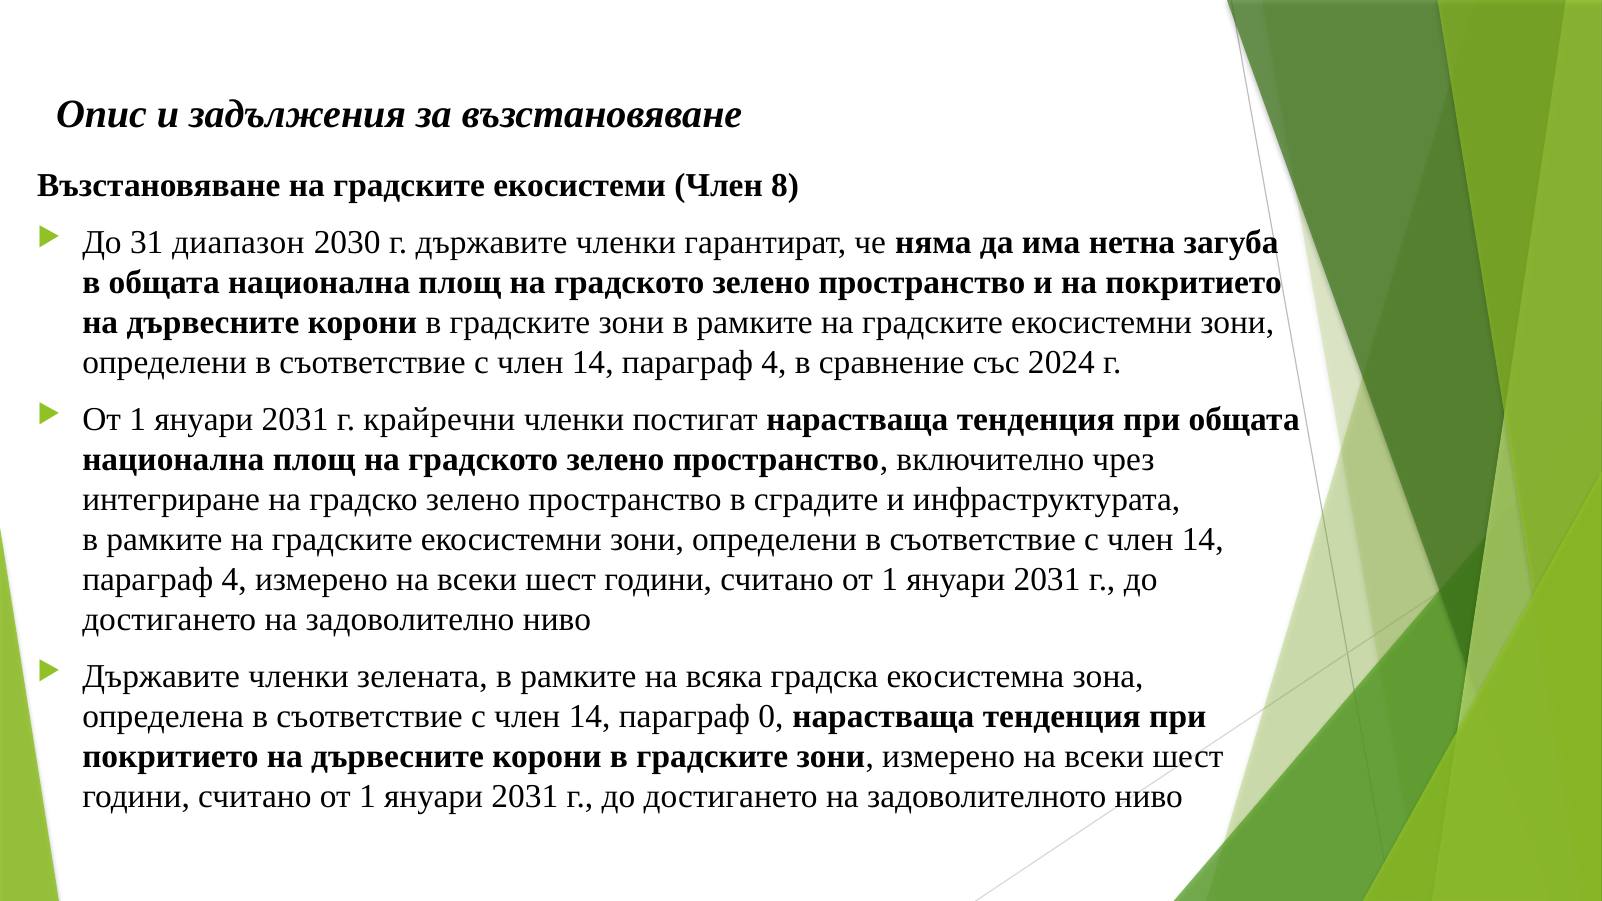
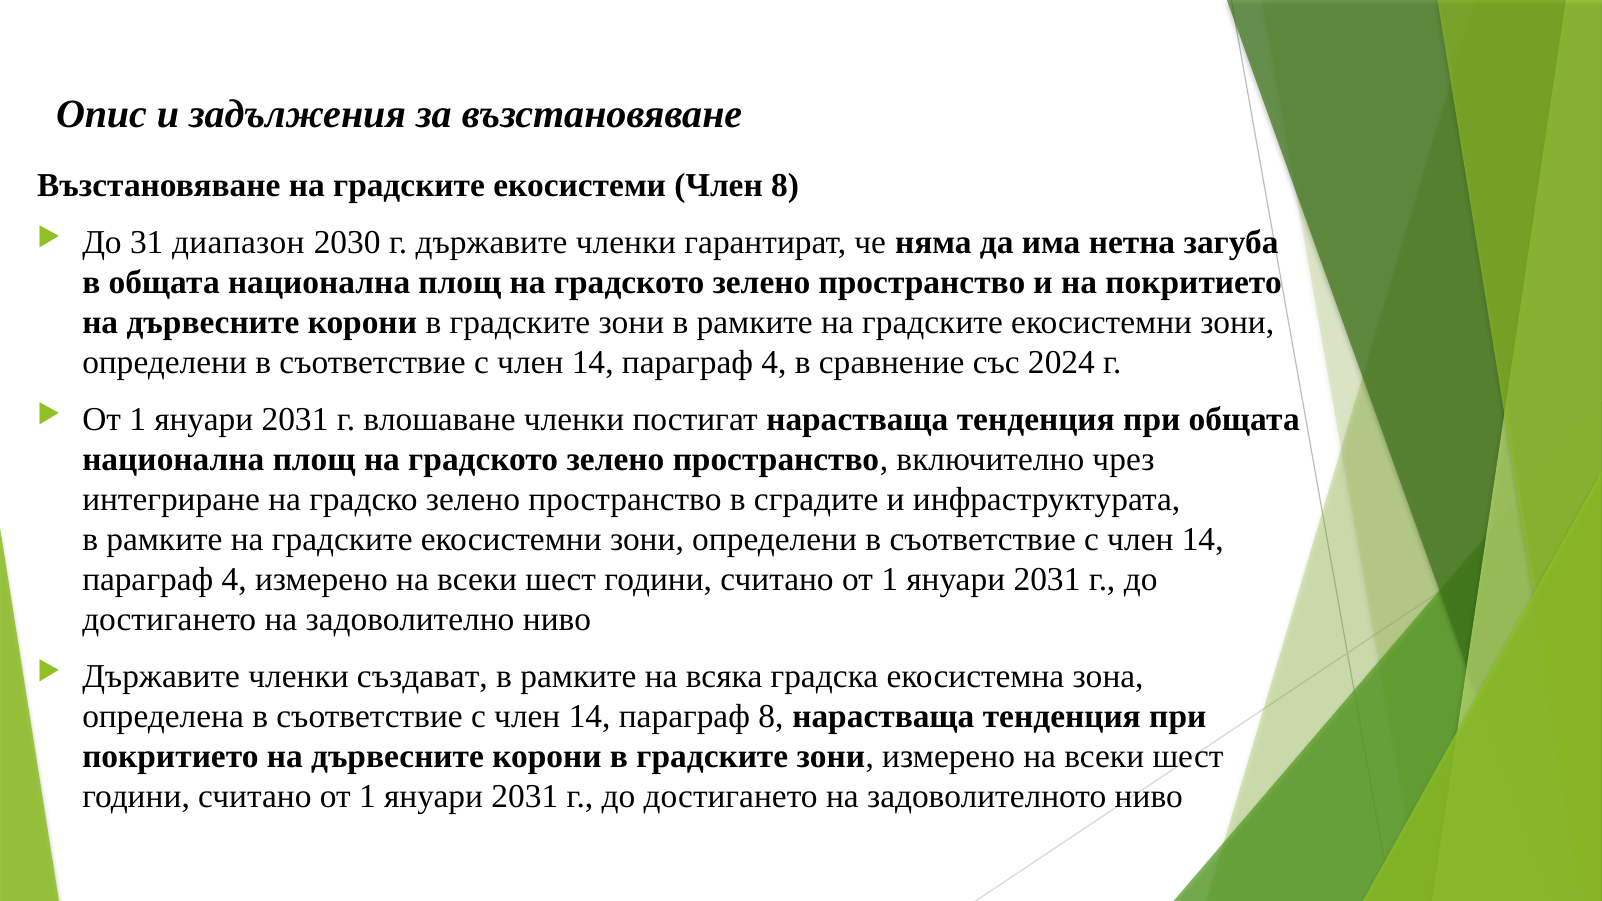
крайречни: крайречни -> влошаване (440, 419)
зелената: зелената -> създават (422, 676)
параграф 0: 0 -> 8 (771, 716)
